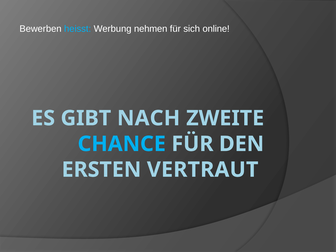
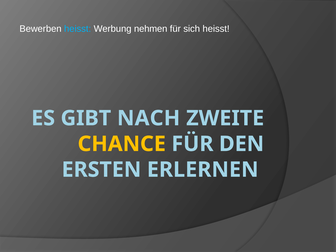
sich online: online -> heisst (216, 29)
CHANCE colour: light blue -> yellow (122, 144)
VERTRAUT: VERTRAUT -> ERLERNEN (203, 170)
